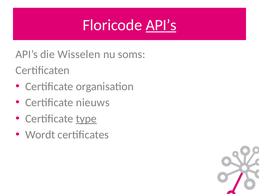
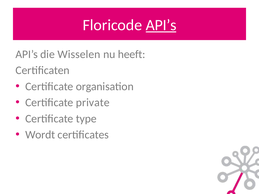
soms: soms -> heeft (132, 54)
nieuws: nieuws -> private (93, 103)
type underline: present -> none (86, 119)
